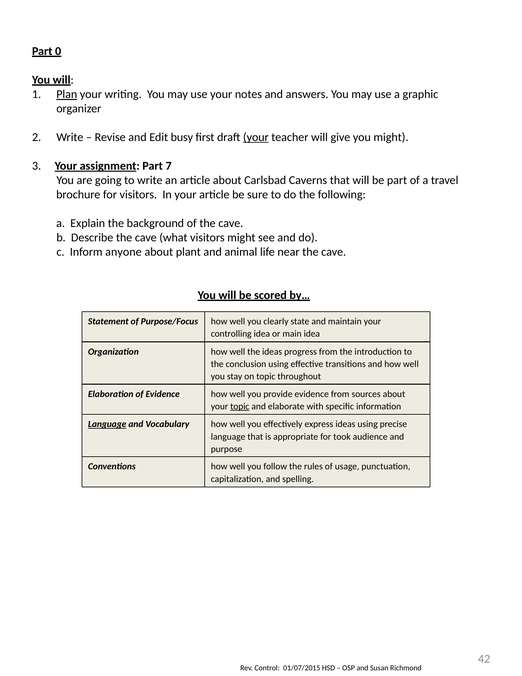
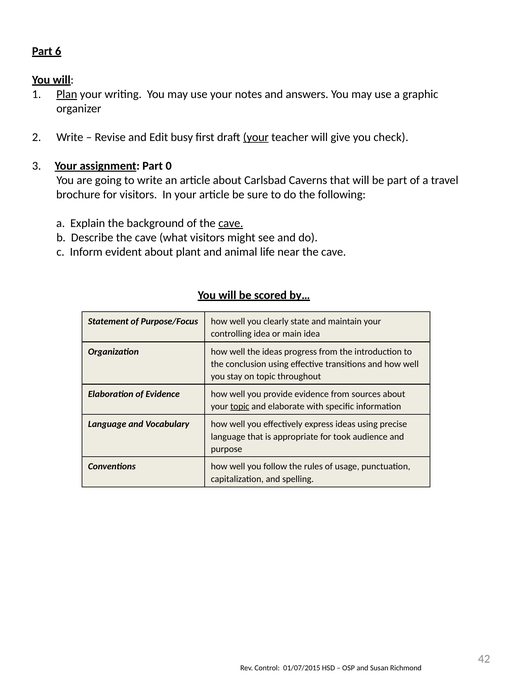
0: 0 -> 6 (58, 51)
you might: might -> check (391, 137)
7: 7 -> 0 (169, 166)
cave underline: none -> present (231, 223)
anyone: anyone -> evident (123, 252)
Language underline: present -> none (107, 424)
